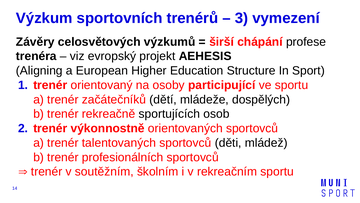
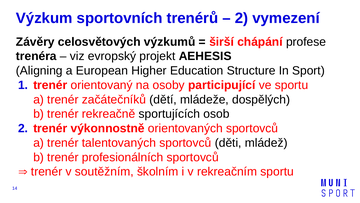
3: 3 -> 2 (241, 18)
